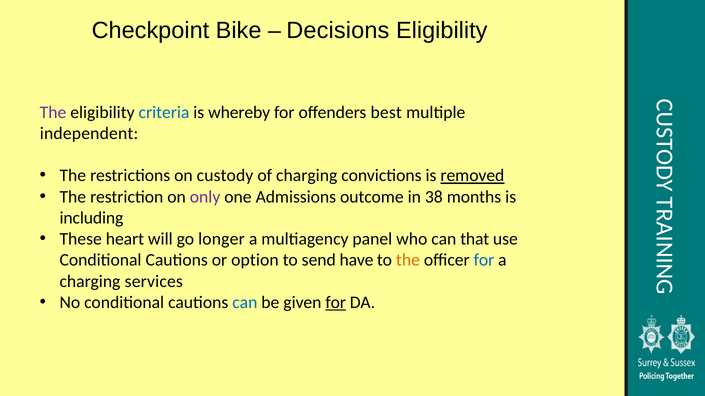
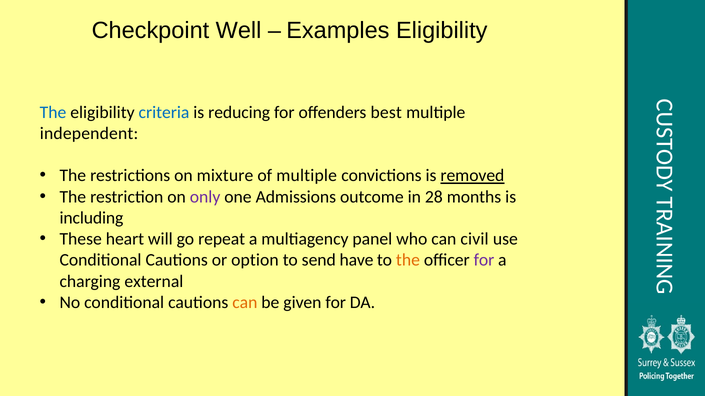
Bike: Bike -> Well (239, 30)
Decisions: Decisions -> Examples (338, 30)
The colour: purple -> blue (53, 112)
whereby: whereby -> reducing (239, 112)
custody: custody -> mixture (225, 176)
of charging: charging -> multiple (307, 176)
38: 38 -> 28 (434, 197)
longer: longer -> repeat (222, 239)
that: that -> civil (475, 239)
for colour: blue -> purple (484, 261)
services: services -> external (154, 282)
can colour: blue -> orange (245, 303)
for underline: present -> none (336, 303)
